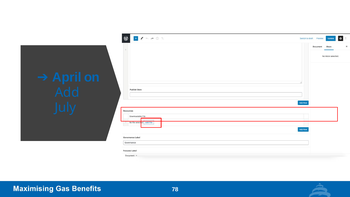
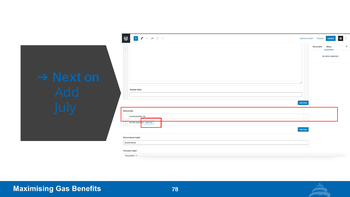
April: April -> Next (67, 77)
